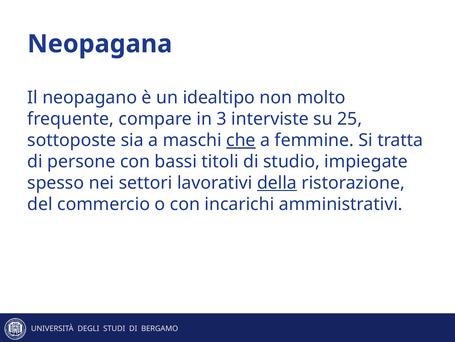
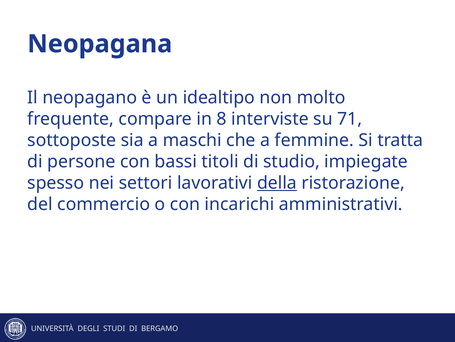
3: 3 -> 8 (222, 119)
25: 25 -> 71 (350, 119)
che underline: present -> none (241, 140)
